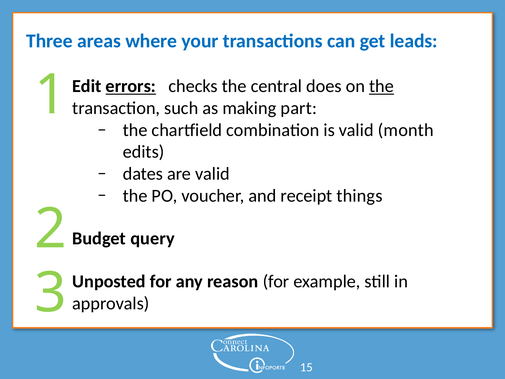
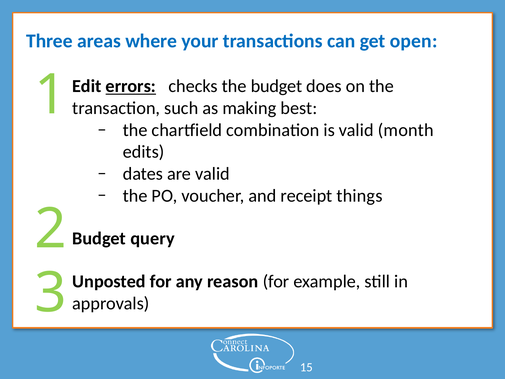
leads: leads -> open (414, 41)
the central: central -> budget (276, 86)
the underline: present -> none (381, 86)
part: part -> best (299, 108)
